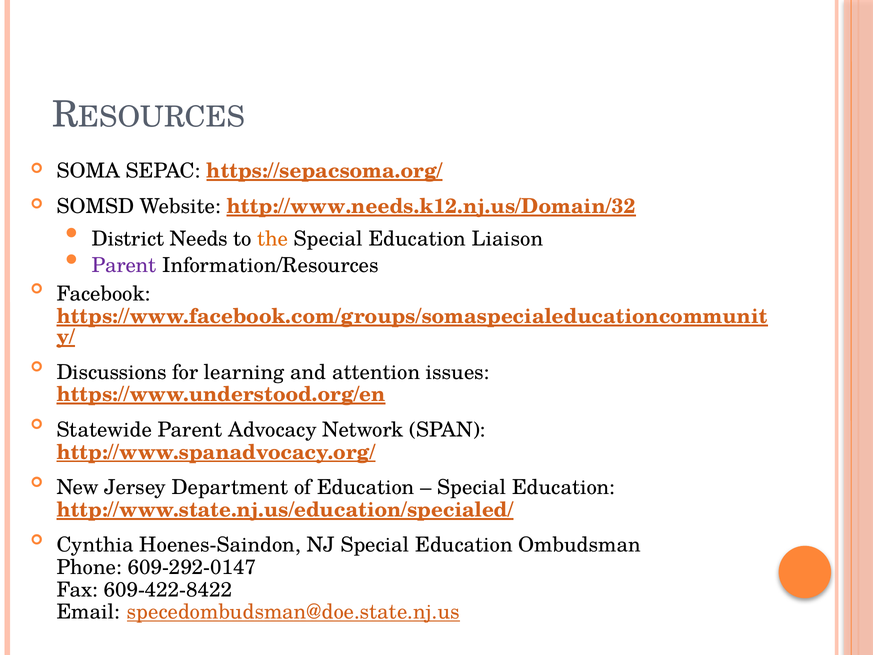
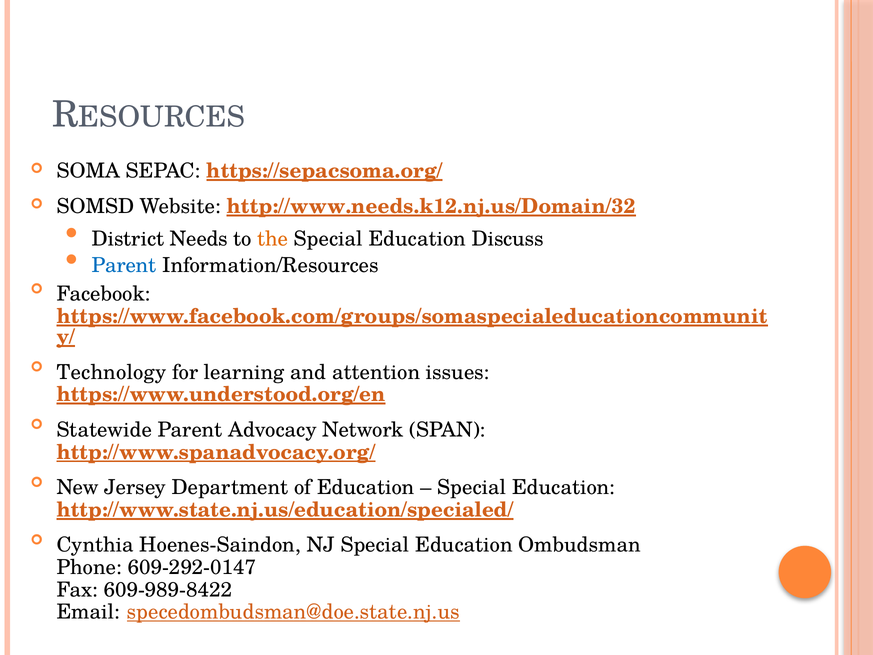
Liaison: Liaison -> Discuss (508, 239)
Parent colour: purple -> blue (124, 265)
Discussions: Discussions -> Technology (111, 372)
609-422-8422: 609-422-8422 -> 609-989-8422 (168, 590)
